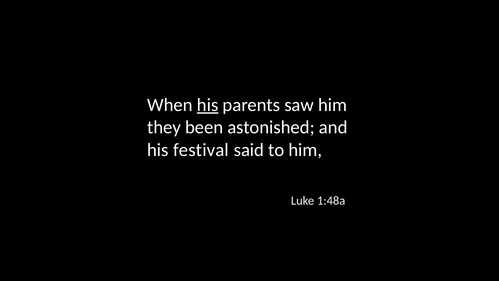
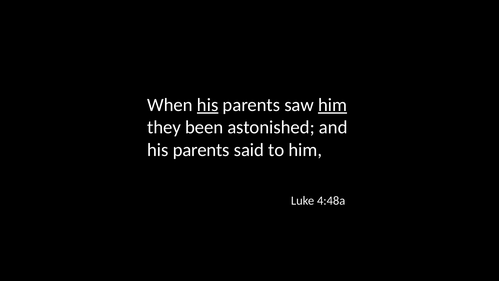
him underline: none -> present (333, 105)
festival: festival -> parents (201, 150)
1:48a: 1:48a -> 4:48a (331, 200)
